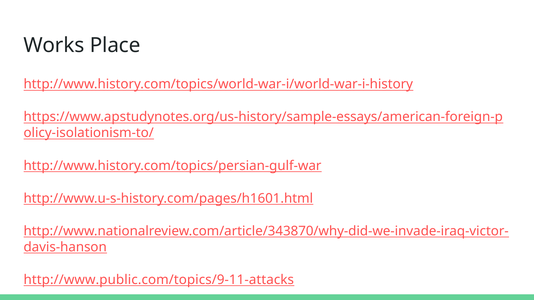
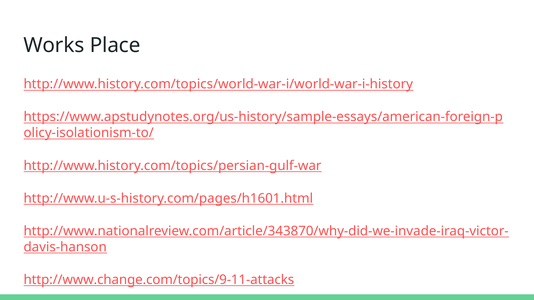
http://www.public.com/topics/9-11-attacks: http://www.public.com/topics/9-11-attacks -> http://www.change.com/topics/9-11-attacks (159, 280)
